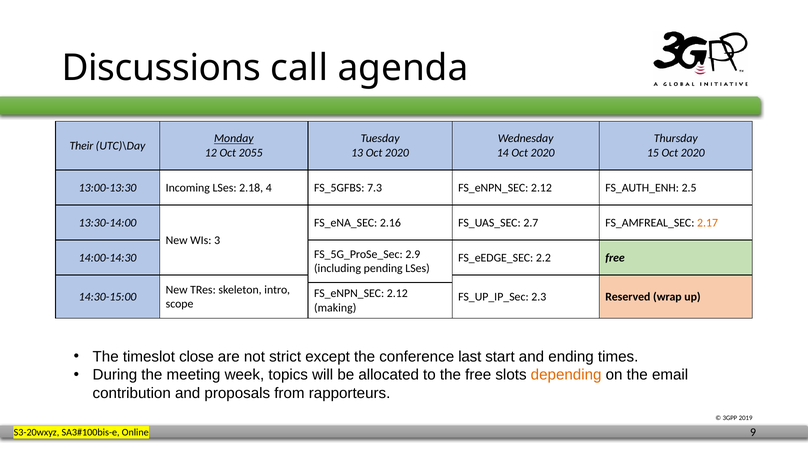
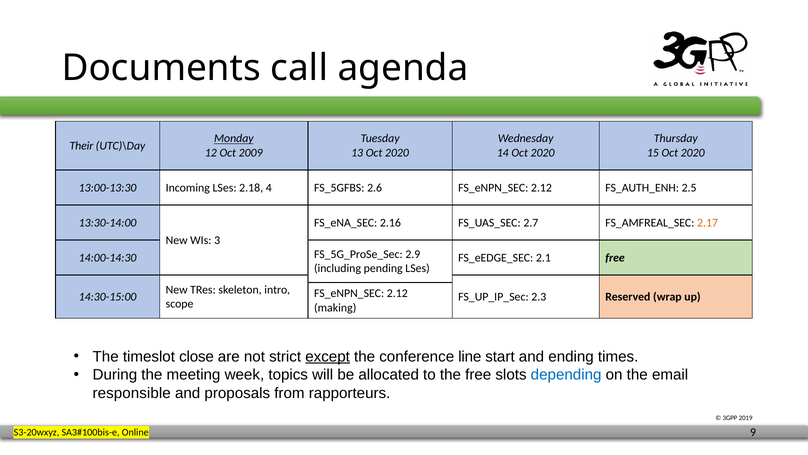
Discussions: Discussions -> Documents (161, 68)
2055: 2055 -> 2009 (251, 153)
7.3: 7.3 -> 2.6 (375, 187)
2.2: 2.2 -> 2.1 (543, 257)
except underline: none -> present (328, 356)
last: last -> line (470, 356)
depending colour: orange -> blue (566, 374)
contribution: contribution -> responsible (132, 393)
